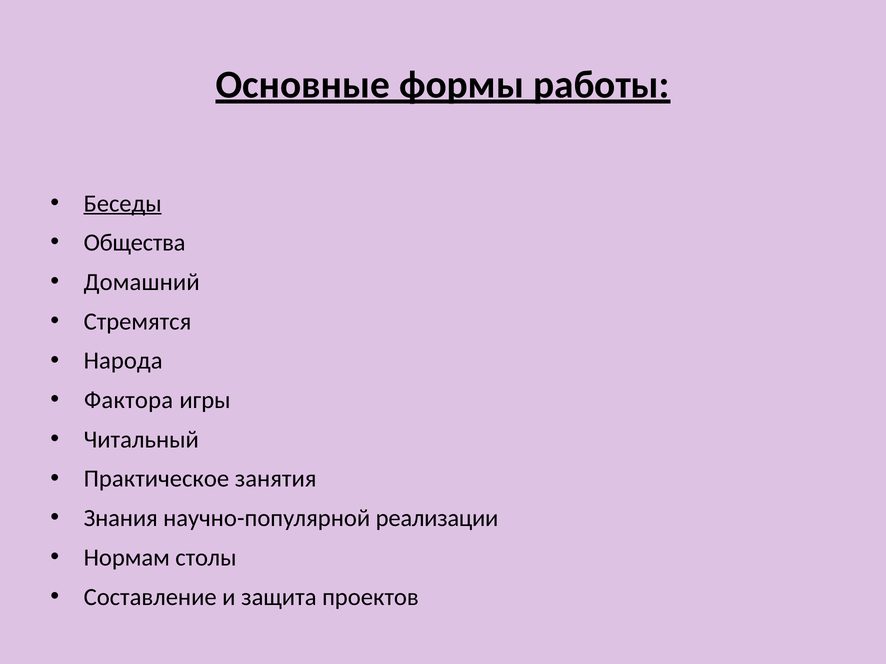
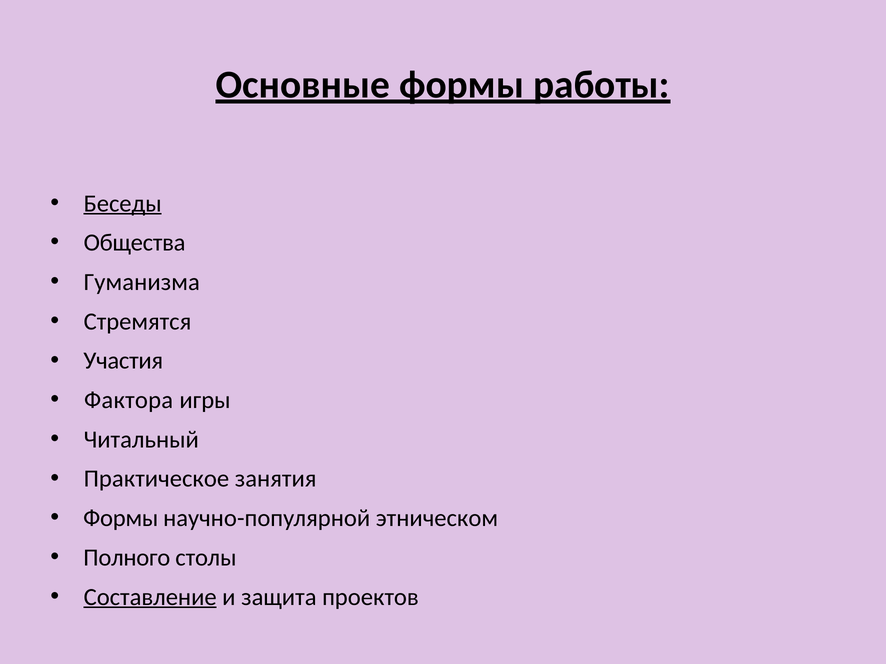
Домашний: Домашний -> Гуманизма (142, 282)
Народа: Народа -> Участия (123, 361)
Знания: Знания -> Формы (121, 519)
реализации: реализации -> этническом (437, 519)
Нормам: Нормам -> Полного (127, 558)
Составление underline: none -> present (150, 597)
